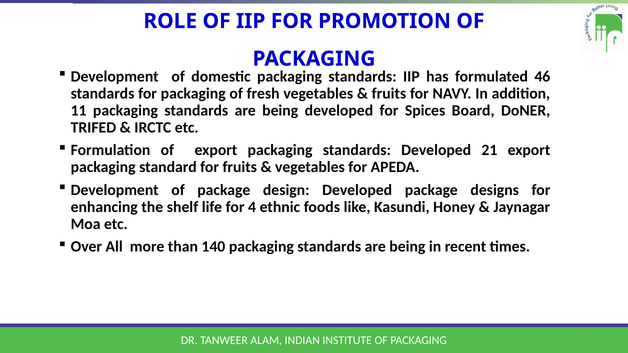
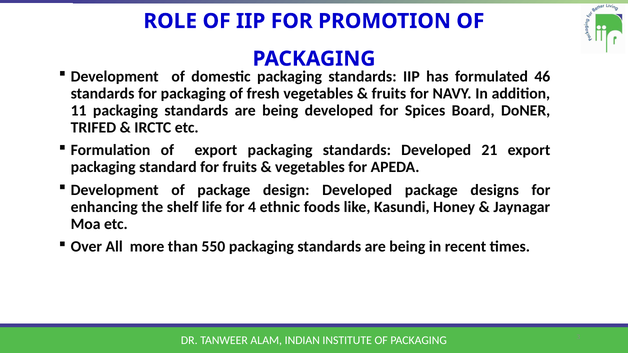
140: 140 -> 550 (213, 247)
